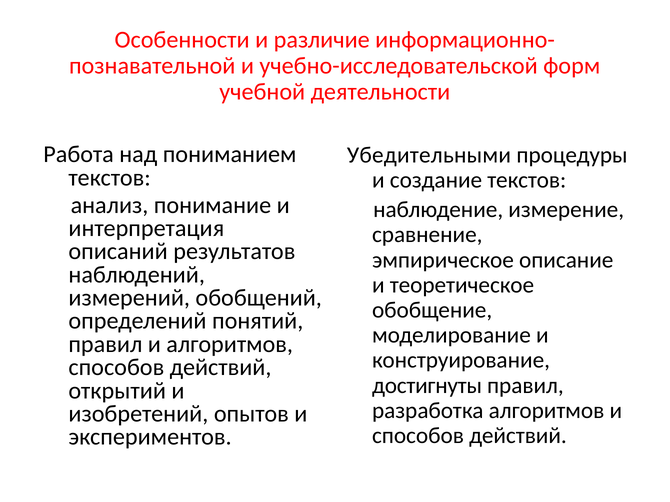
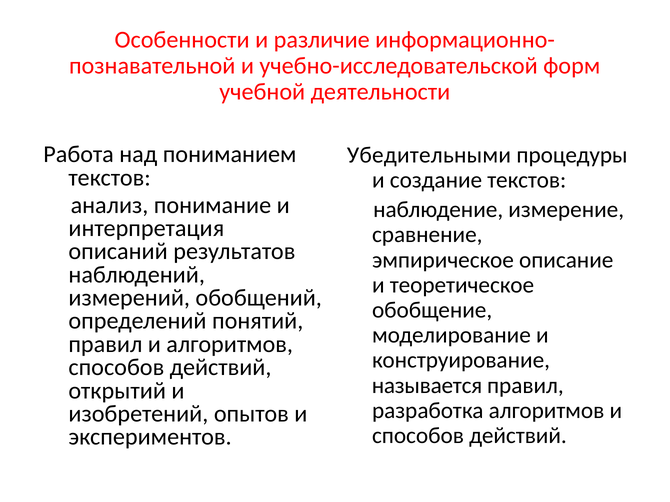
достигнуты: достигнуты -> называется (427, 386)
